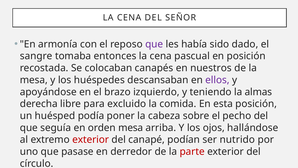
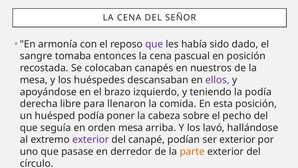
la almas: almas -> podía (258, 92)
excluido: excluido -> llenaron (127, 104)
ojos: ojos -> lavó (214, 127)
exterior colour: red -> purple (91, 139)
ser nutrido: nutrido -> exterior (237, 139)
parte colour: red -> orange (192, 151)
